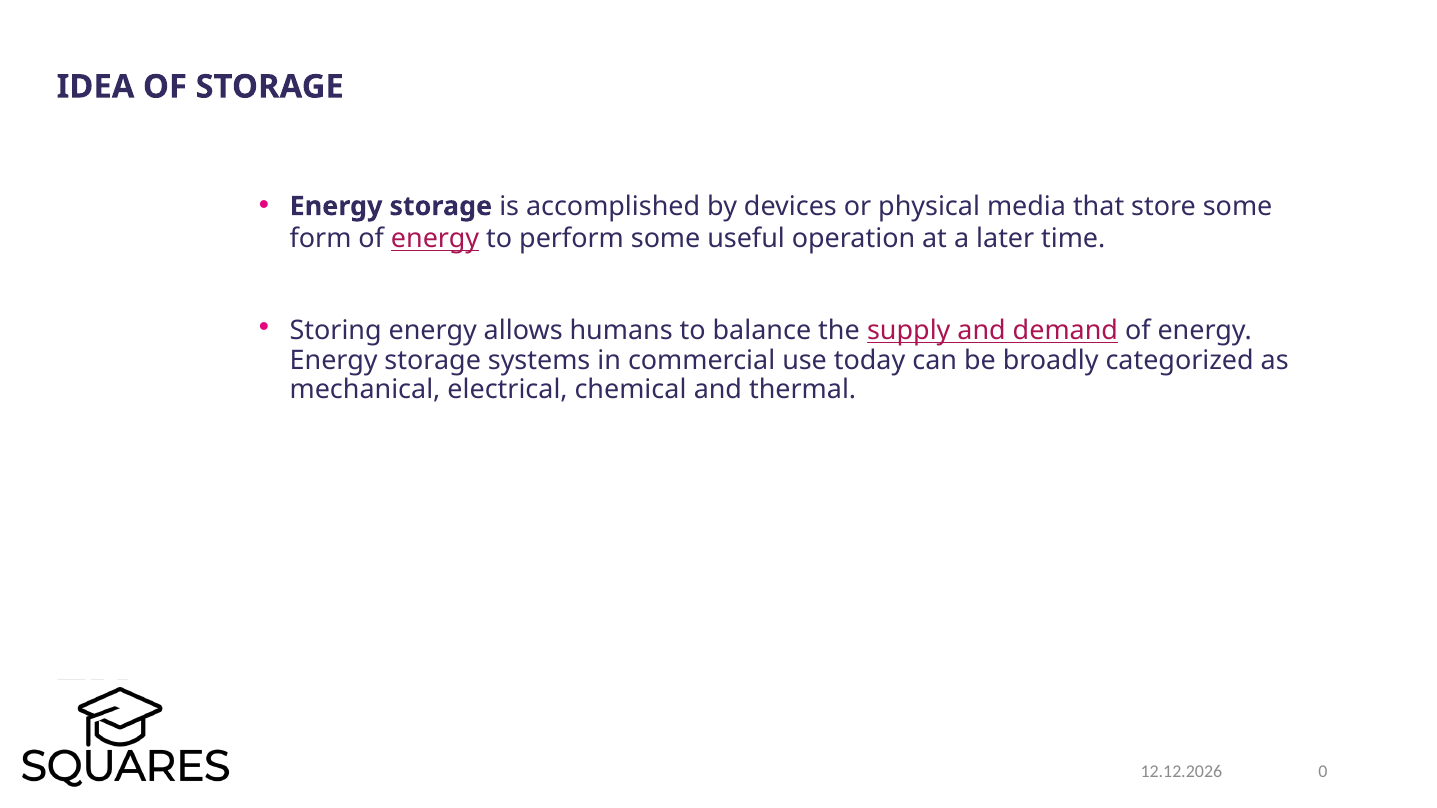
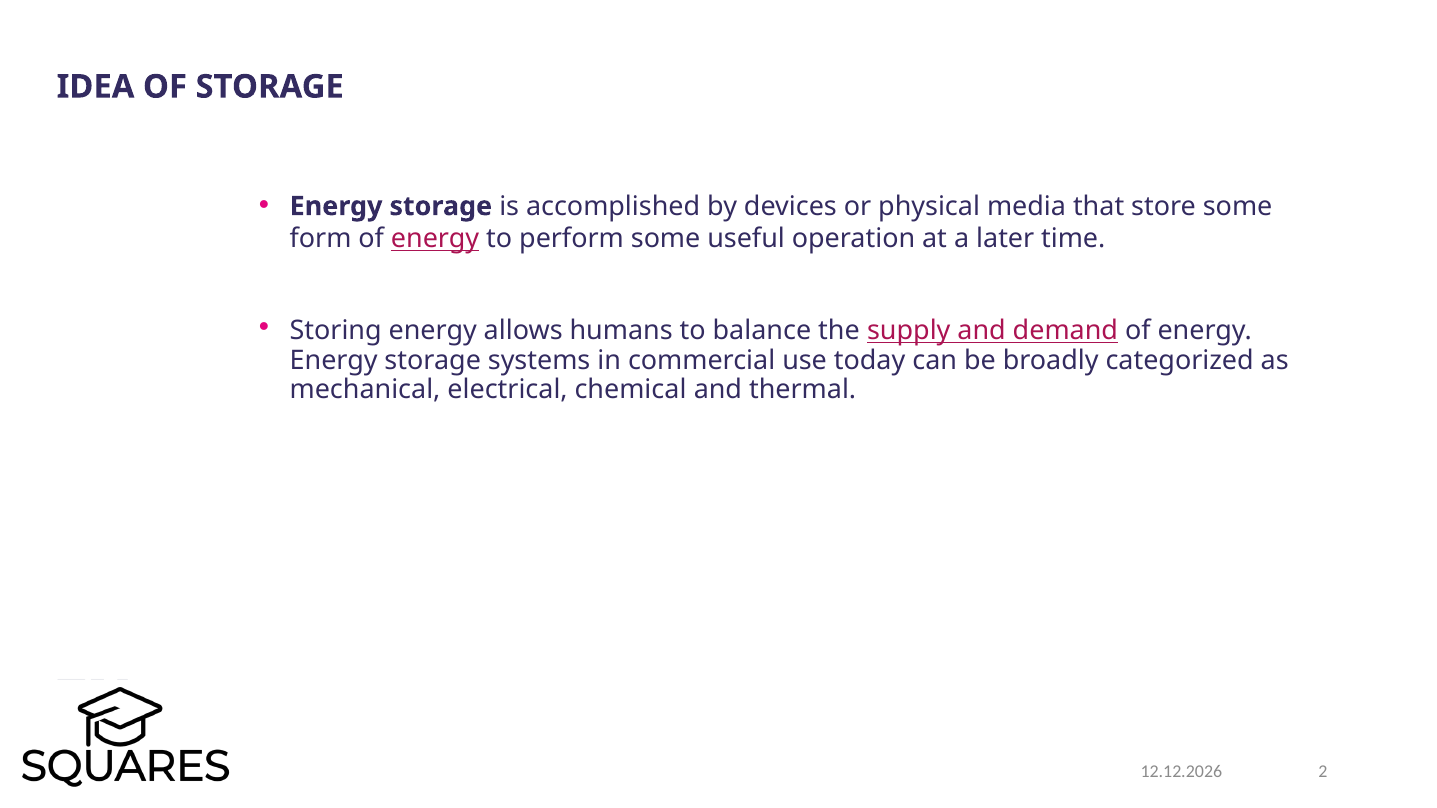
0: 0 -> 2 (1323, 772)
